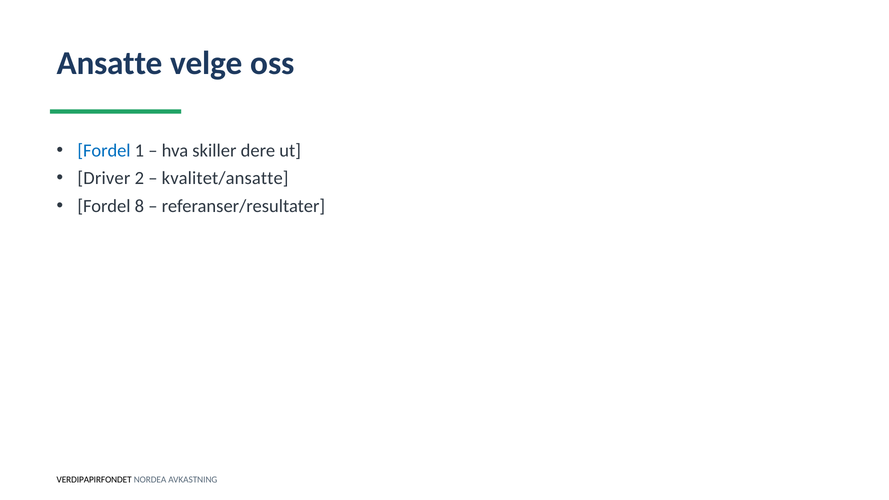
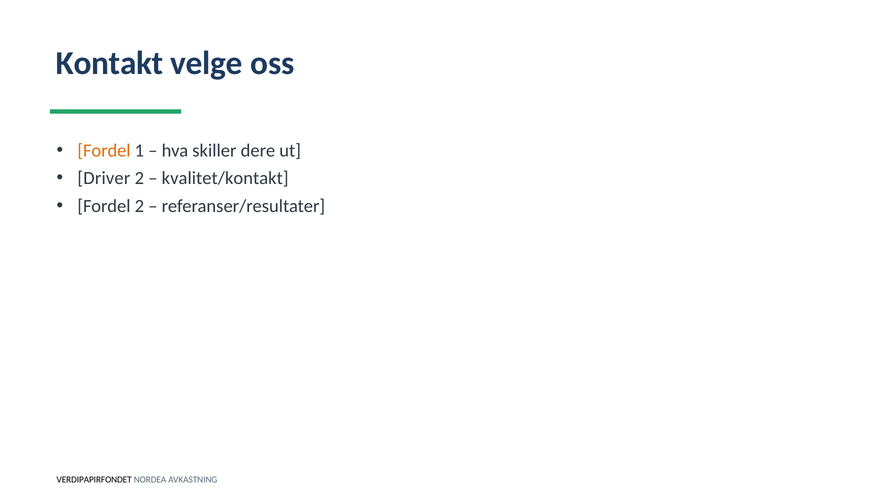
Ansatte: Ansatte -> Kontakt (110, 63)
Fordel colour: blue -> orange (104, 151)
kvalitet/ansatte: kvalitet/ansatte -> kvalitet/kontakt (225, 178)
Fordel 8: 8 -> 2 (139, 206)
